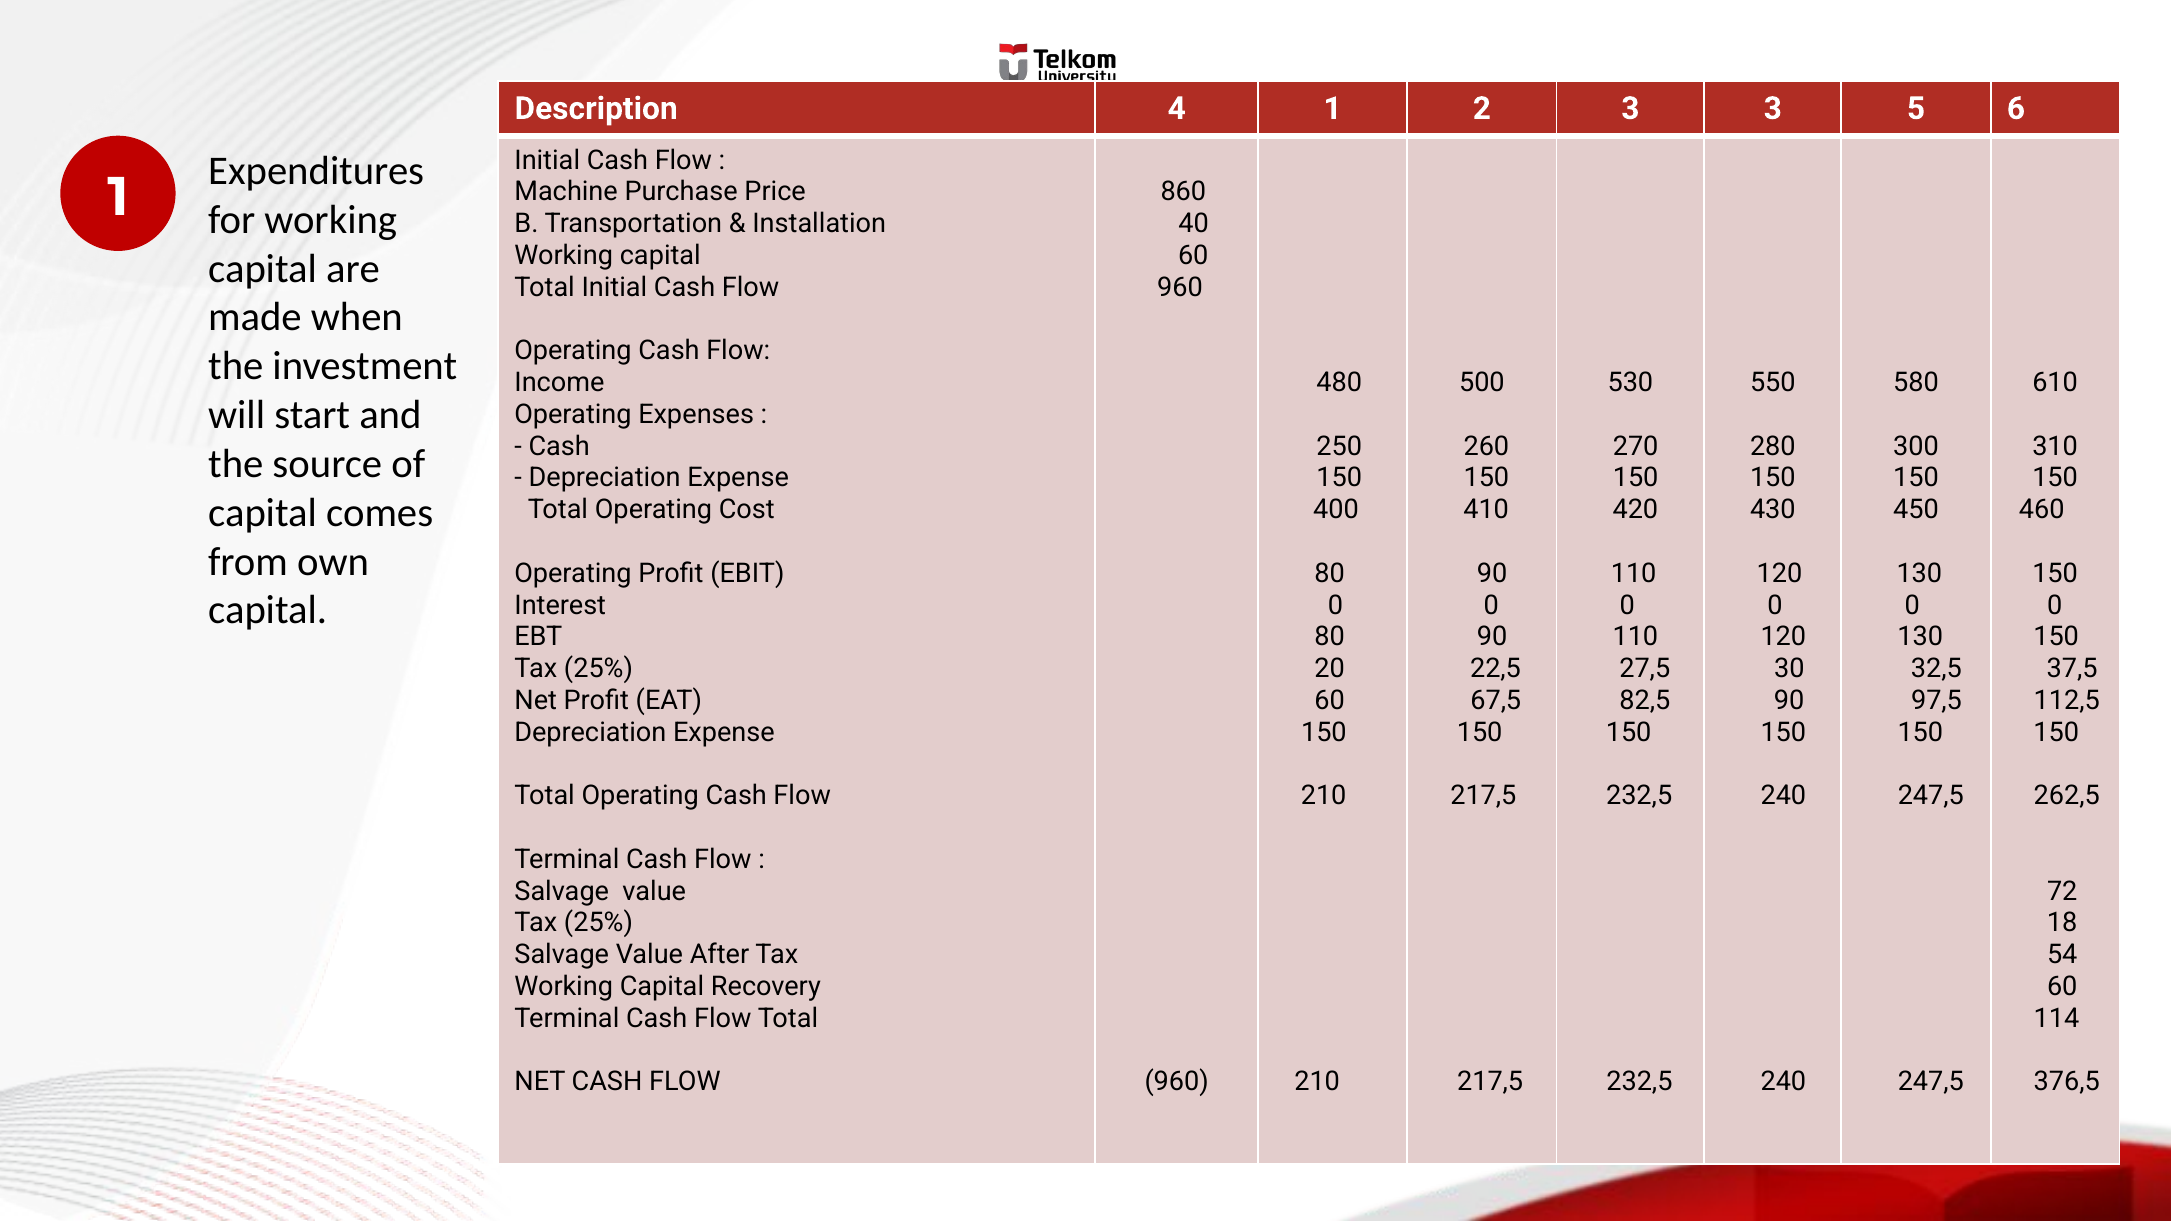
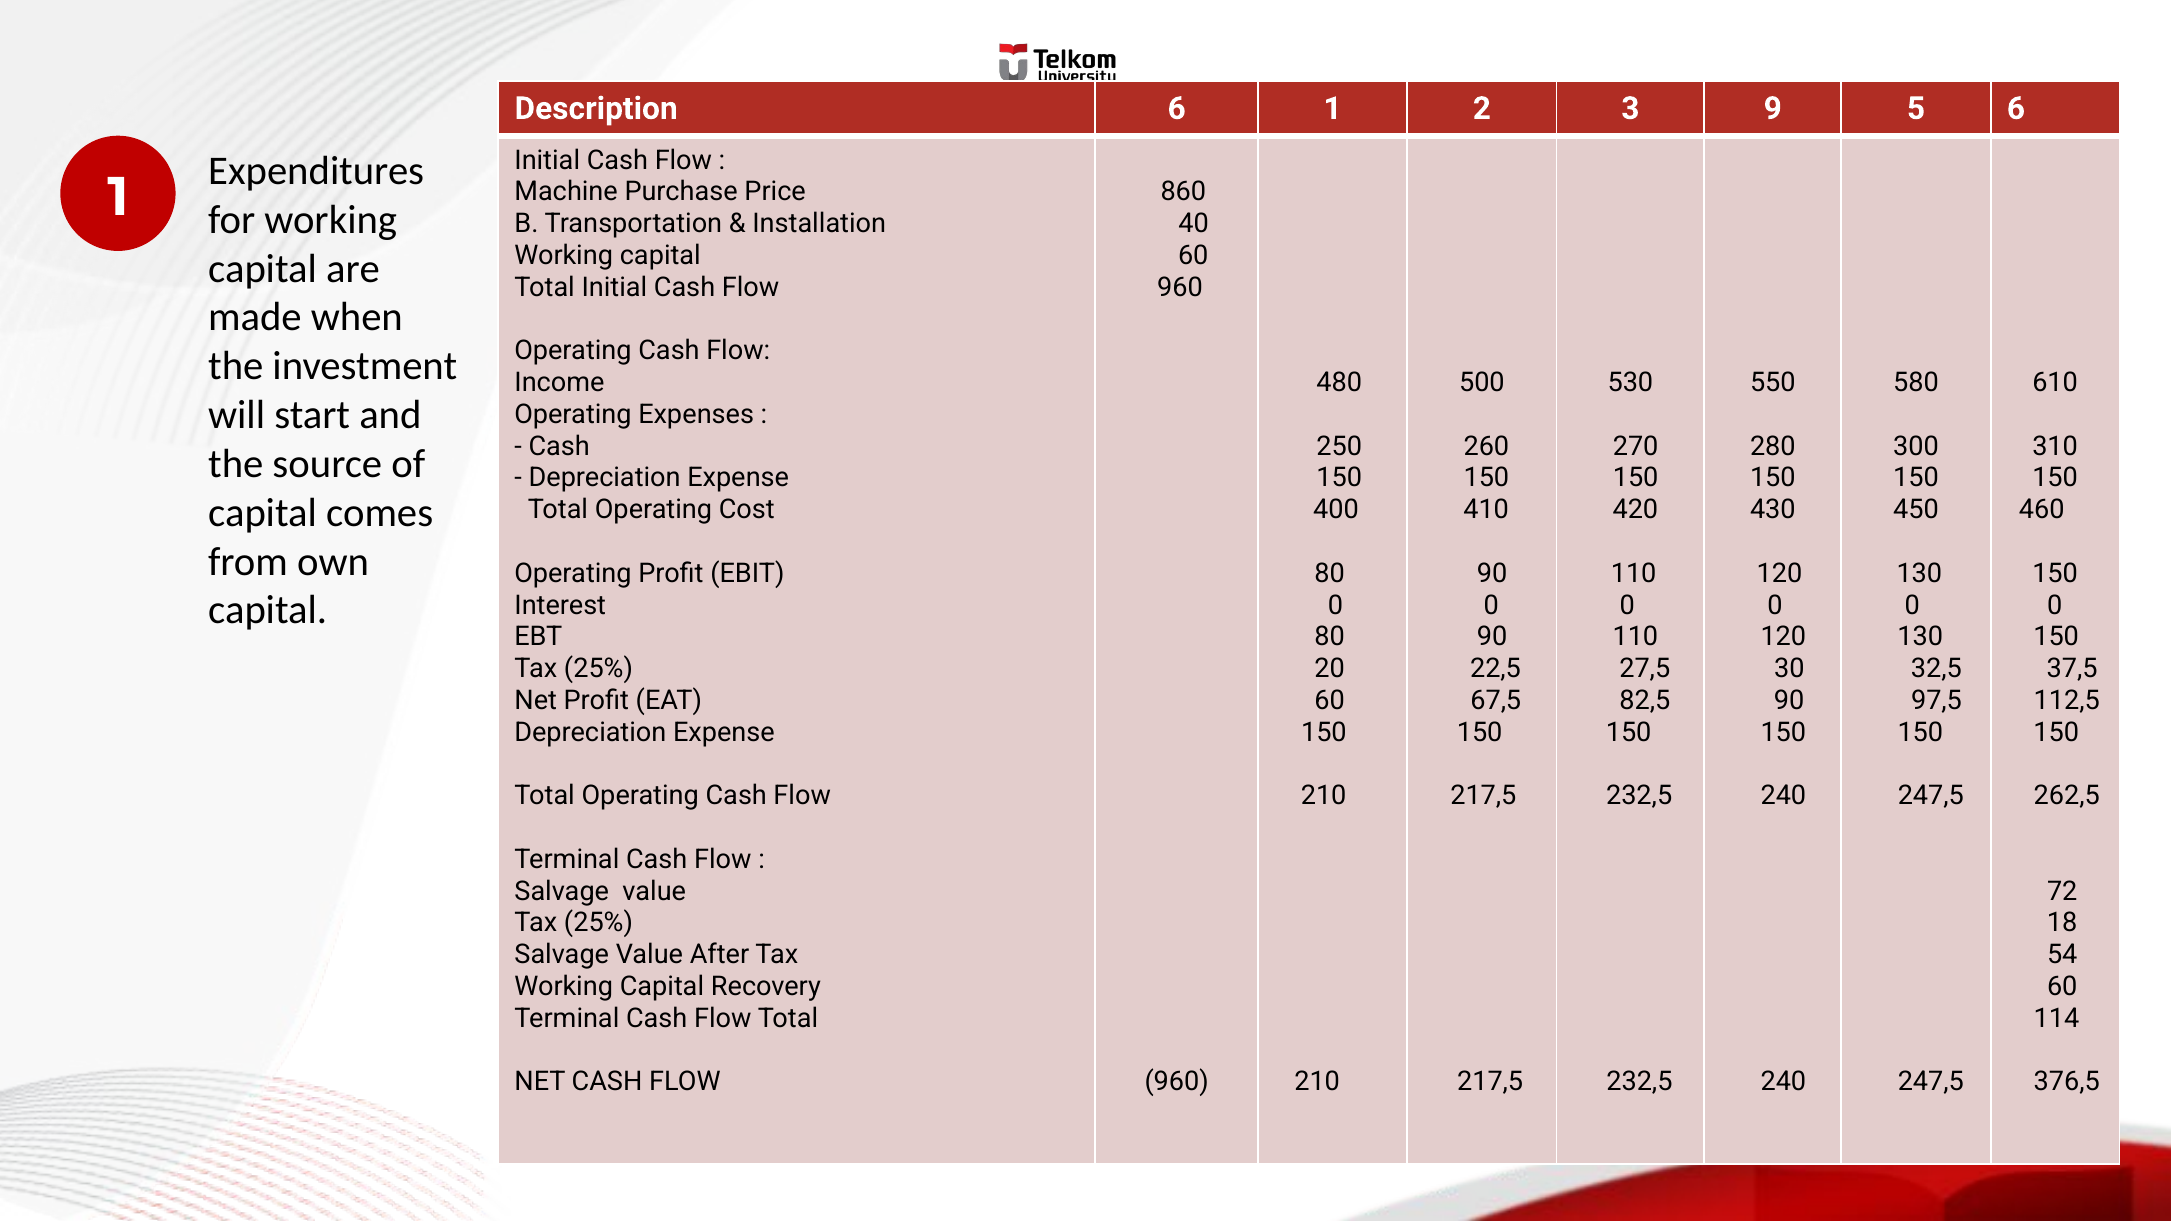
Description 4: 4 -> 6 (1177, 109)
3 3: 3 -> 9 (1773, 109)
